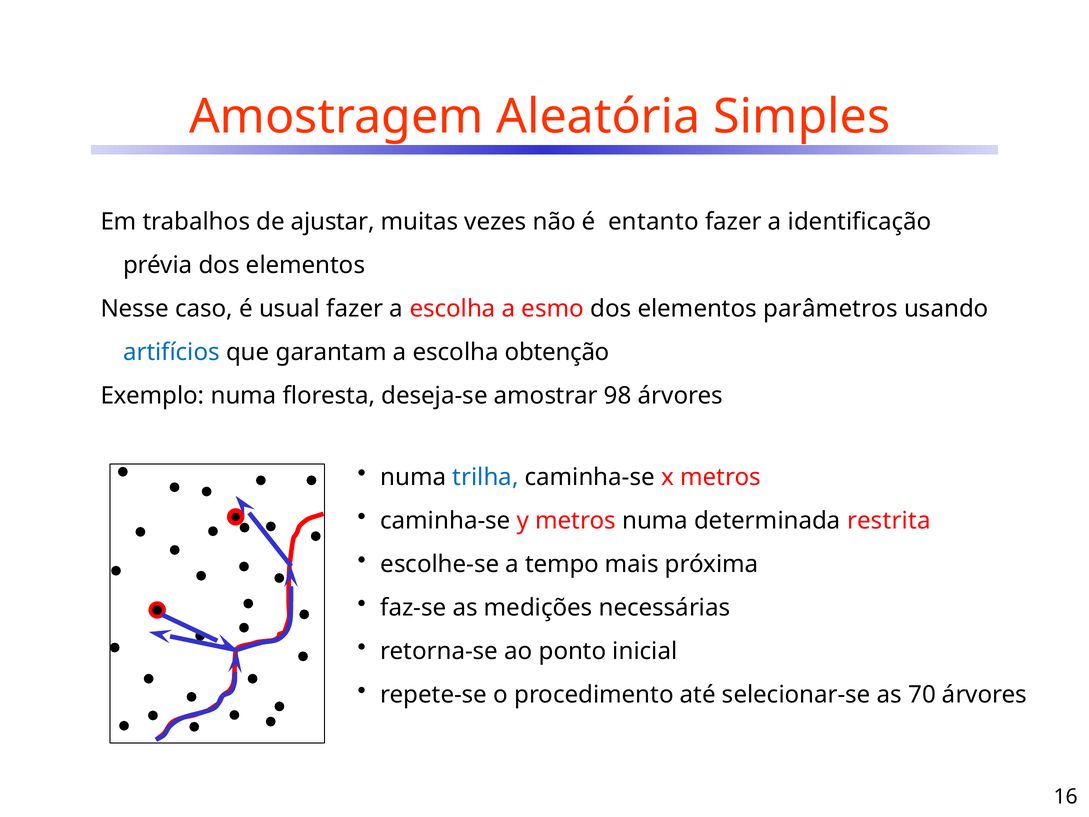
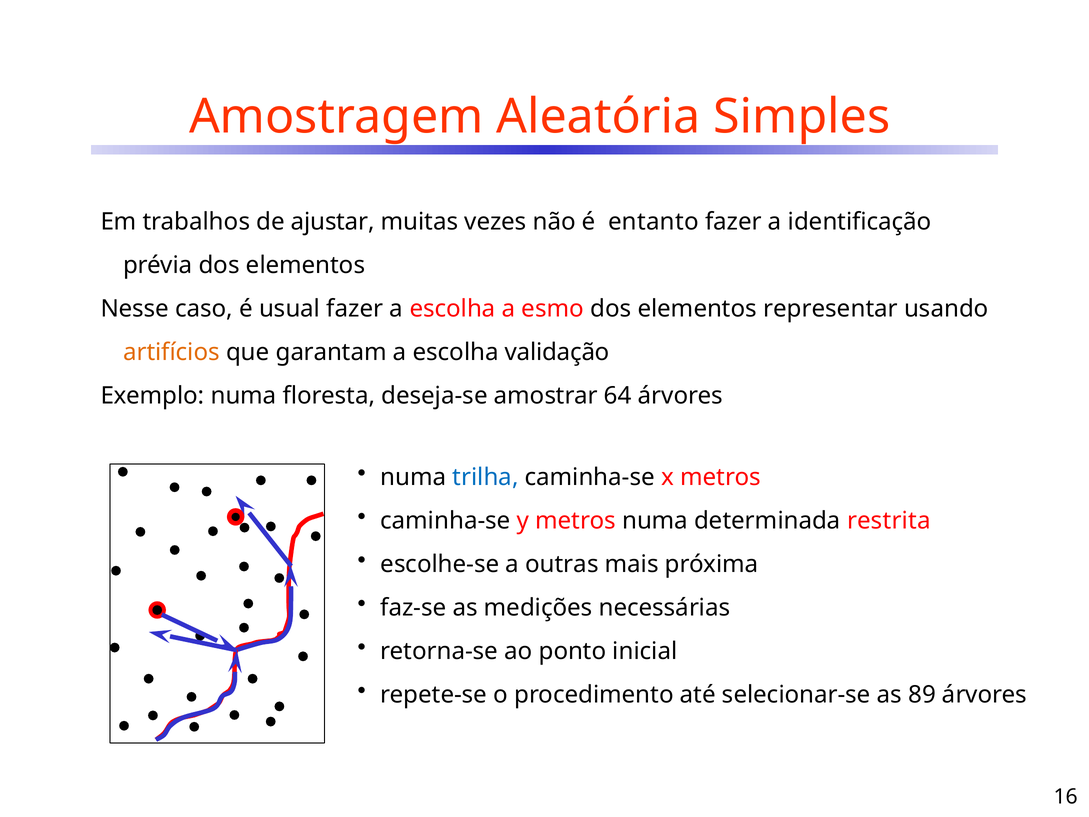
parâmetros: parâmetros -> representar (830, 309)
artifícios colour: blue -> orange (171, 352)
obtenção: obtenção -> validação (557, 352)
98: 98 -> 64 (618, 396)
tempo: tempo -> outras (562, 564)
70: 70 -> 89 (922, 695)
